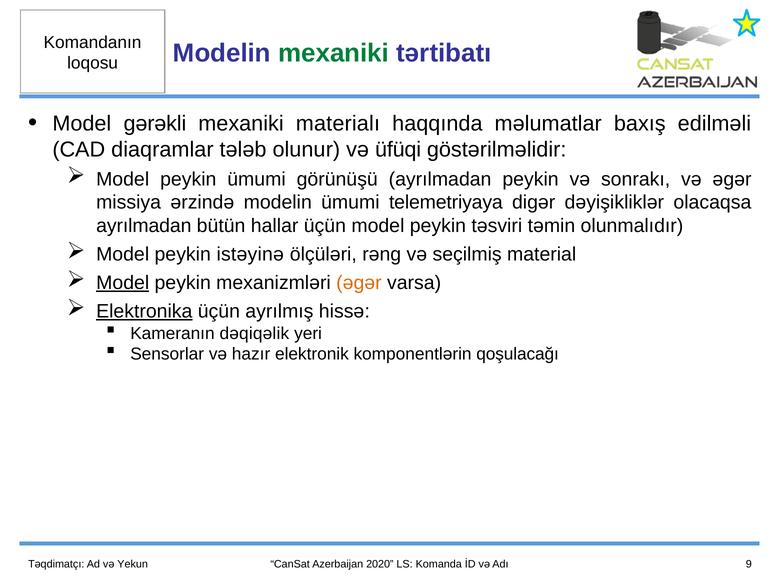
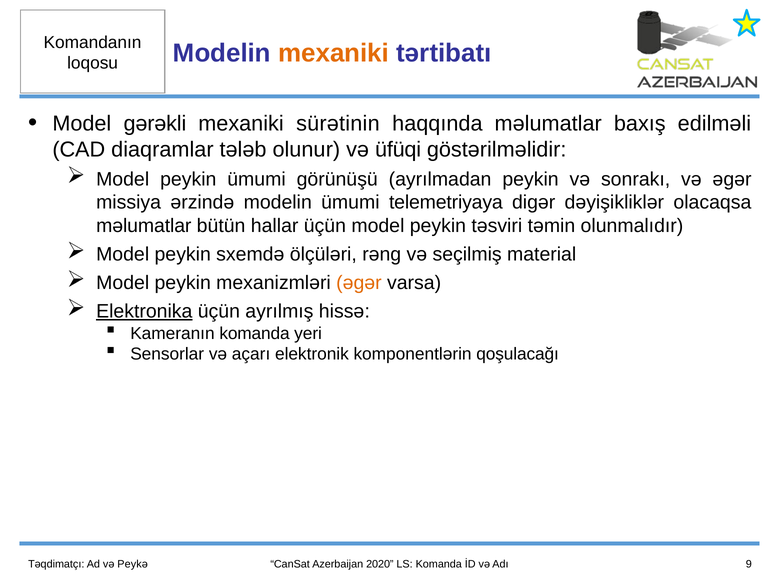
mexaniki colour: green -> orange (334, 53)
materialı: materialı -> sürətinin (338, 123)
ayrılmadan: ayrılmadan -> məlumatlar (144, 226)
istəyinə: istəyinə -> sxemdə (250, 254)
Model underline: present -> none (123, 283)
Kameranın dəqiqəlik: dəqiqəlik -> komanda (255, 333)
hazır: hazır -> açarı (251, 354)
Yekun: Yekun -> Peykə (133, 564)
